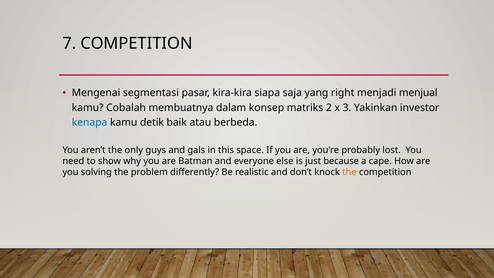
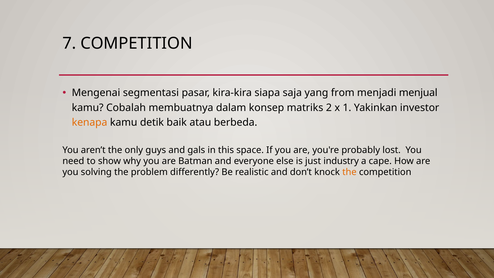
right: right -> from (343, 93)
3: 3 -> 1 (347, 108)
kenapa colour: blue -> orange (90, 123)
because: because -> industry (341, 161)
